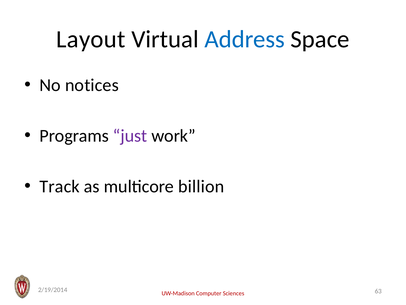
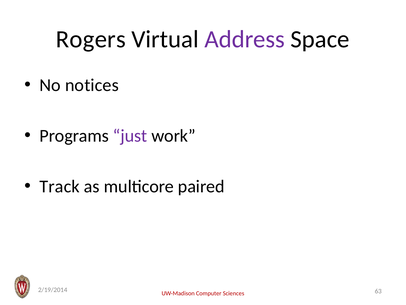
Layout: Layout -> Rogers (91, 39)
Address colour: blue -> purple (245, 39)
billion: billion -> paired (201, 186)
